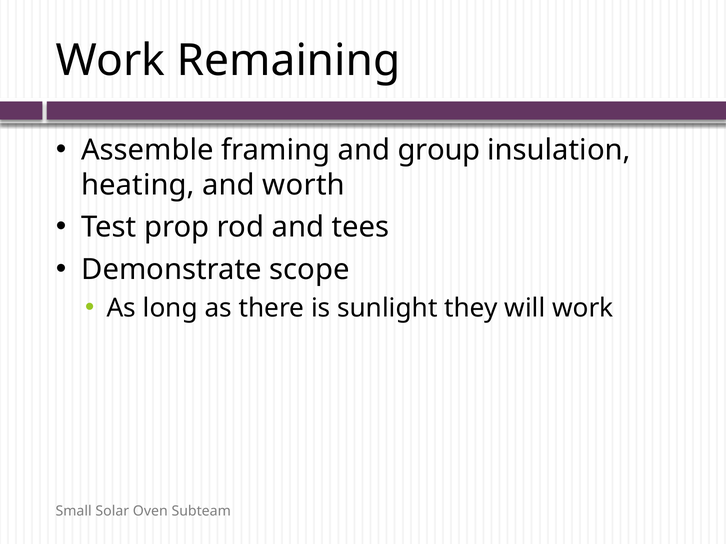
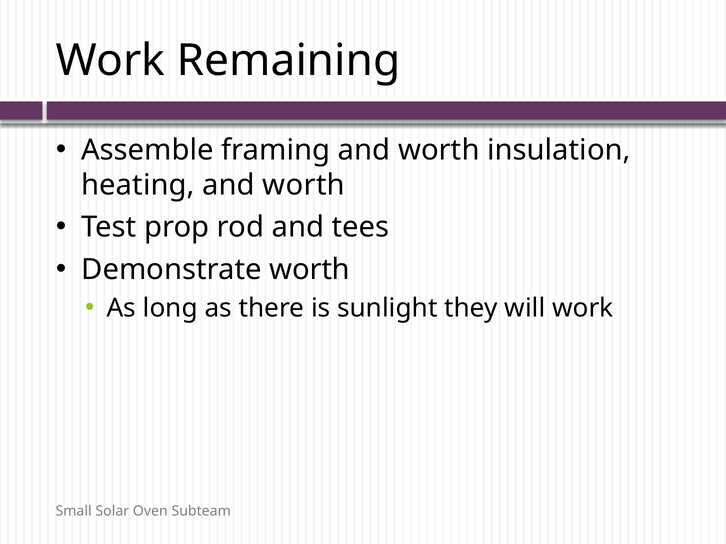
framing and group: group -> worth (439, 150)
Demonstrate scope: scope -> worth (310, 270)
